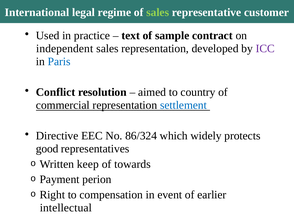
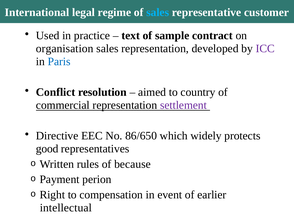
sales colour: light green -> light blue (158, 12)
independent: independent -> organisation (65, 49)
settlement colour: blue -> purple (183, 105)
86/324: 86/324 -> 86/650 (141, 136)
keep: keep -> rules (88, 165)
towards: towards -> because (133, 165)
